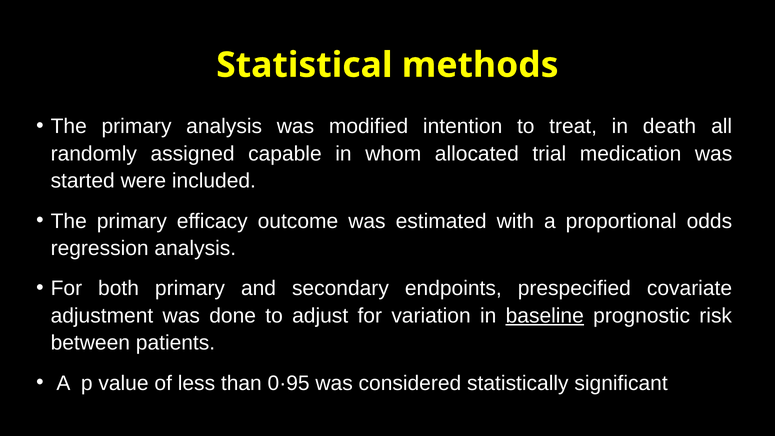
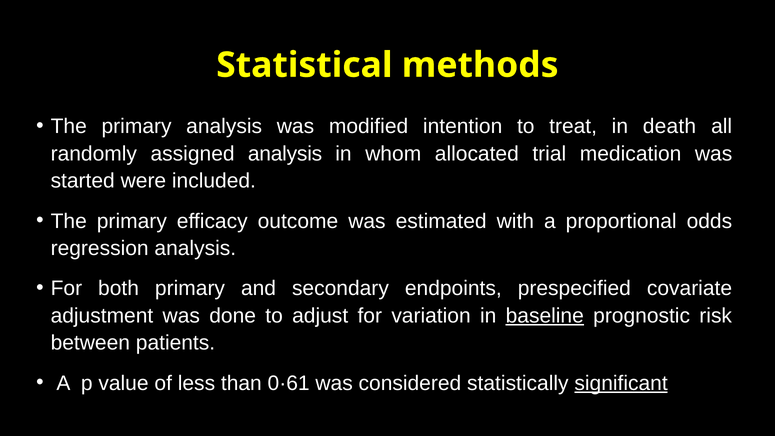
assigned capable: capable -> analysis (285, 154)
0·95: 0·95 -> 0·61 (289, 383)
significant underline: none -> present (621, 383)
